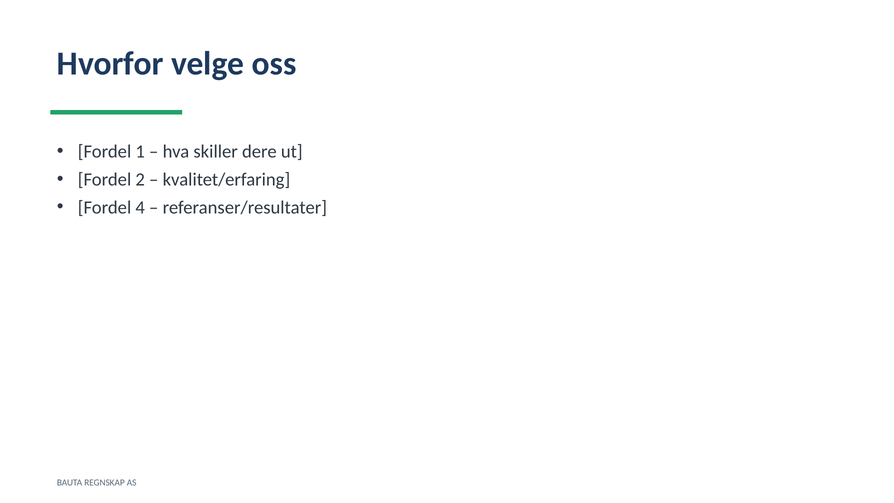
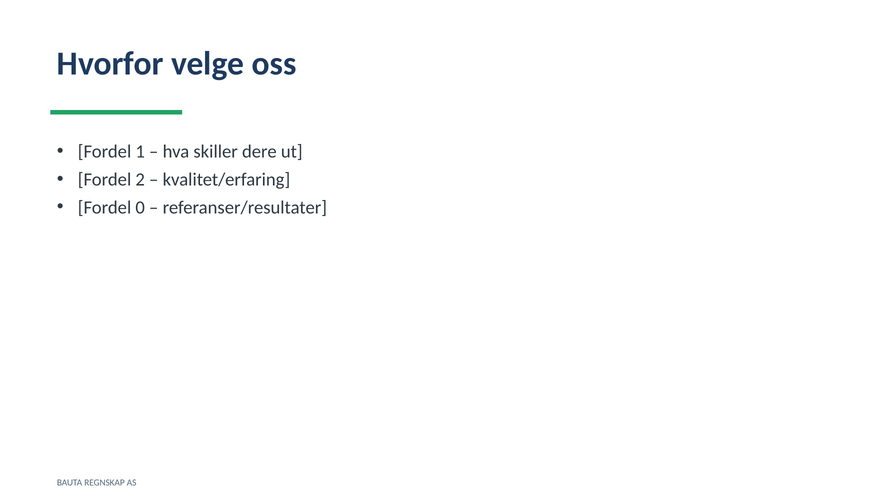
4: 4 -> 0 (140, 207)
